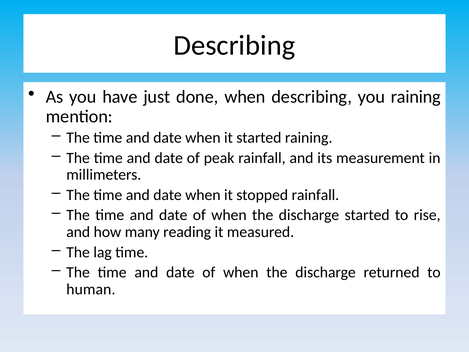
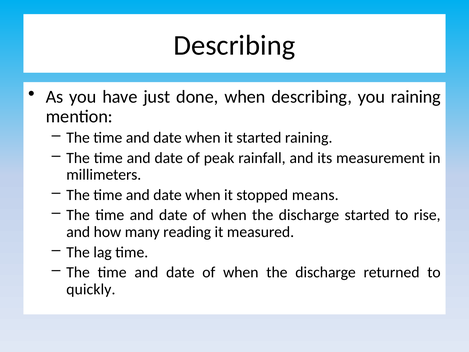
stopped rainfall: rainfall -> means (315, 195)
human: human -> quickly (91, 289)
